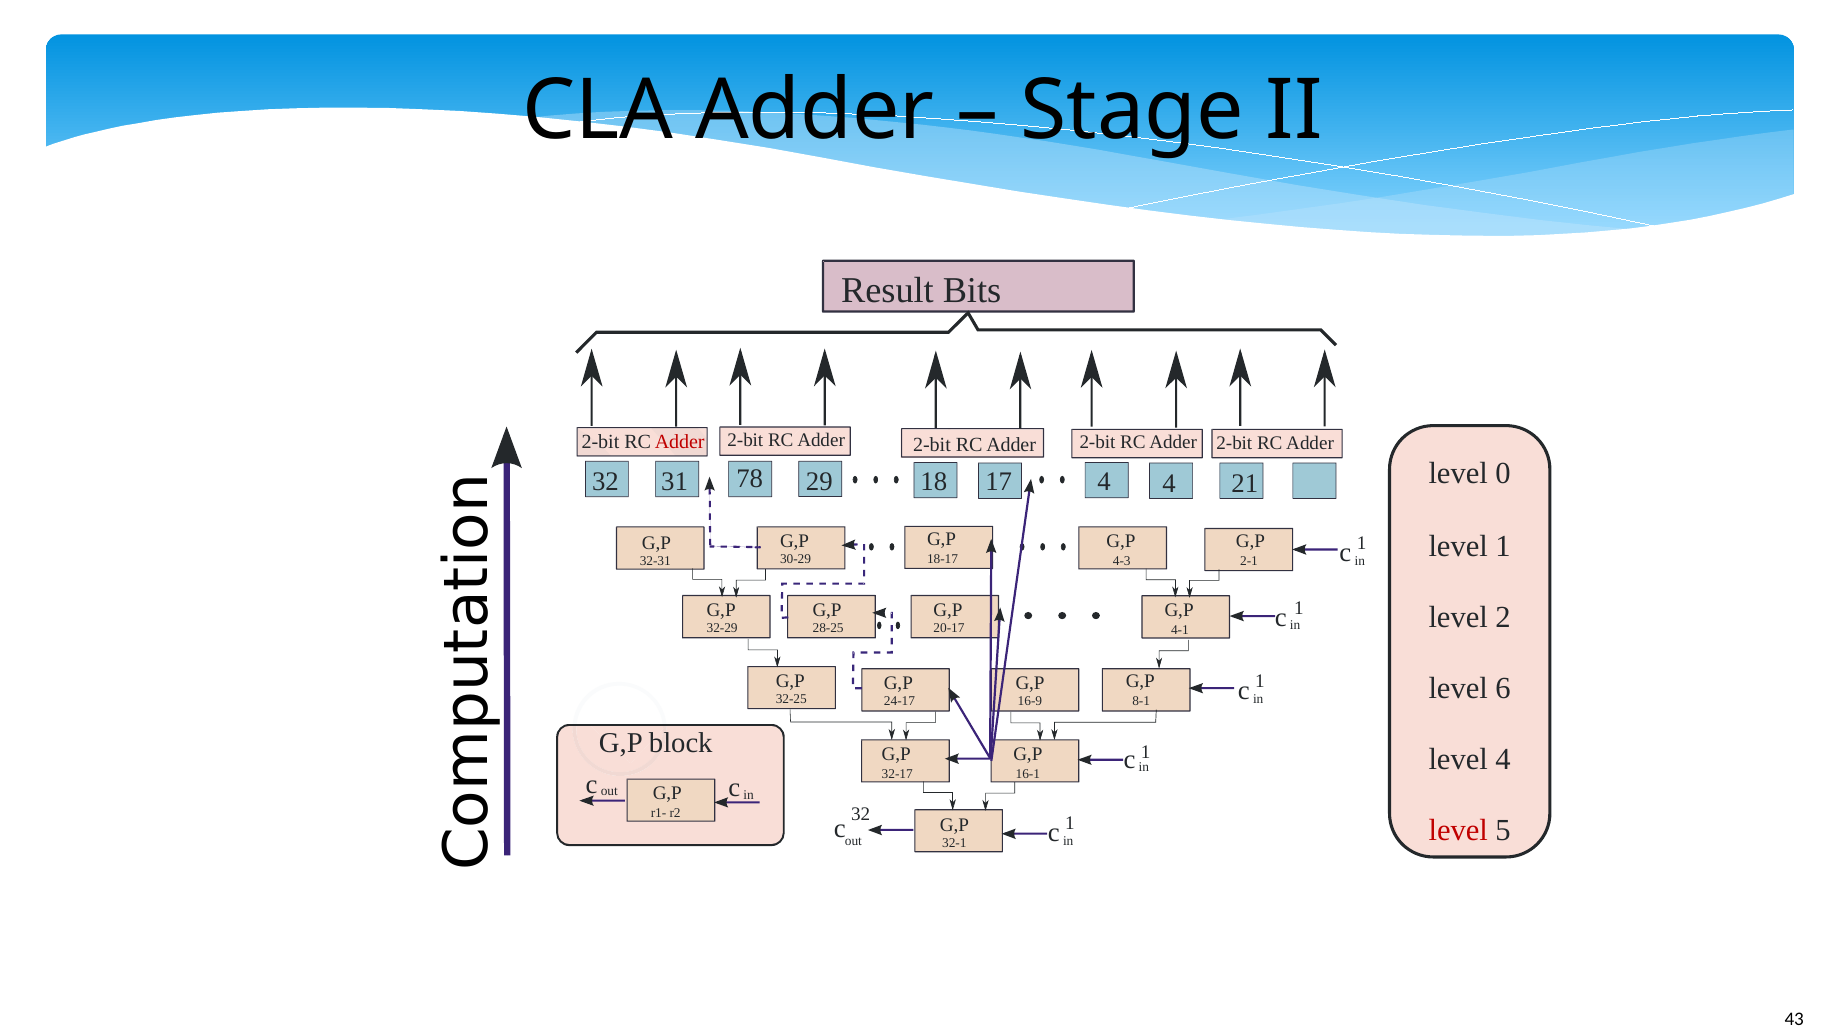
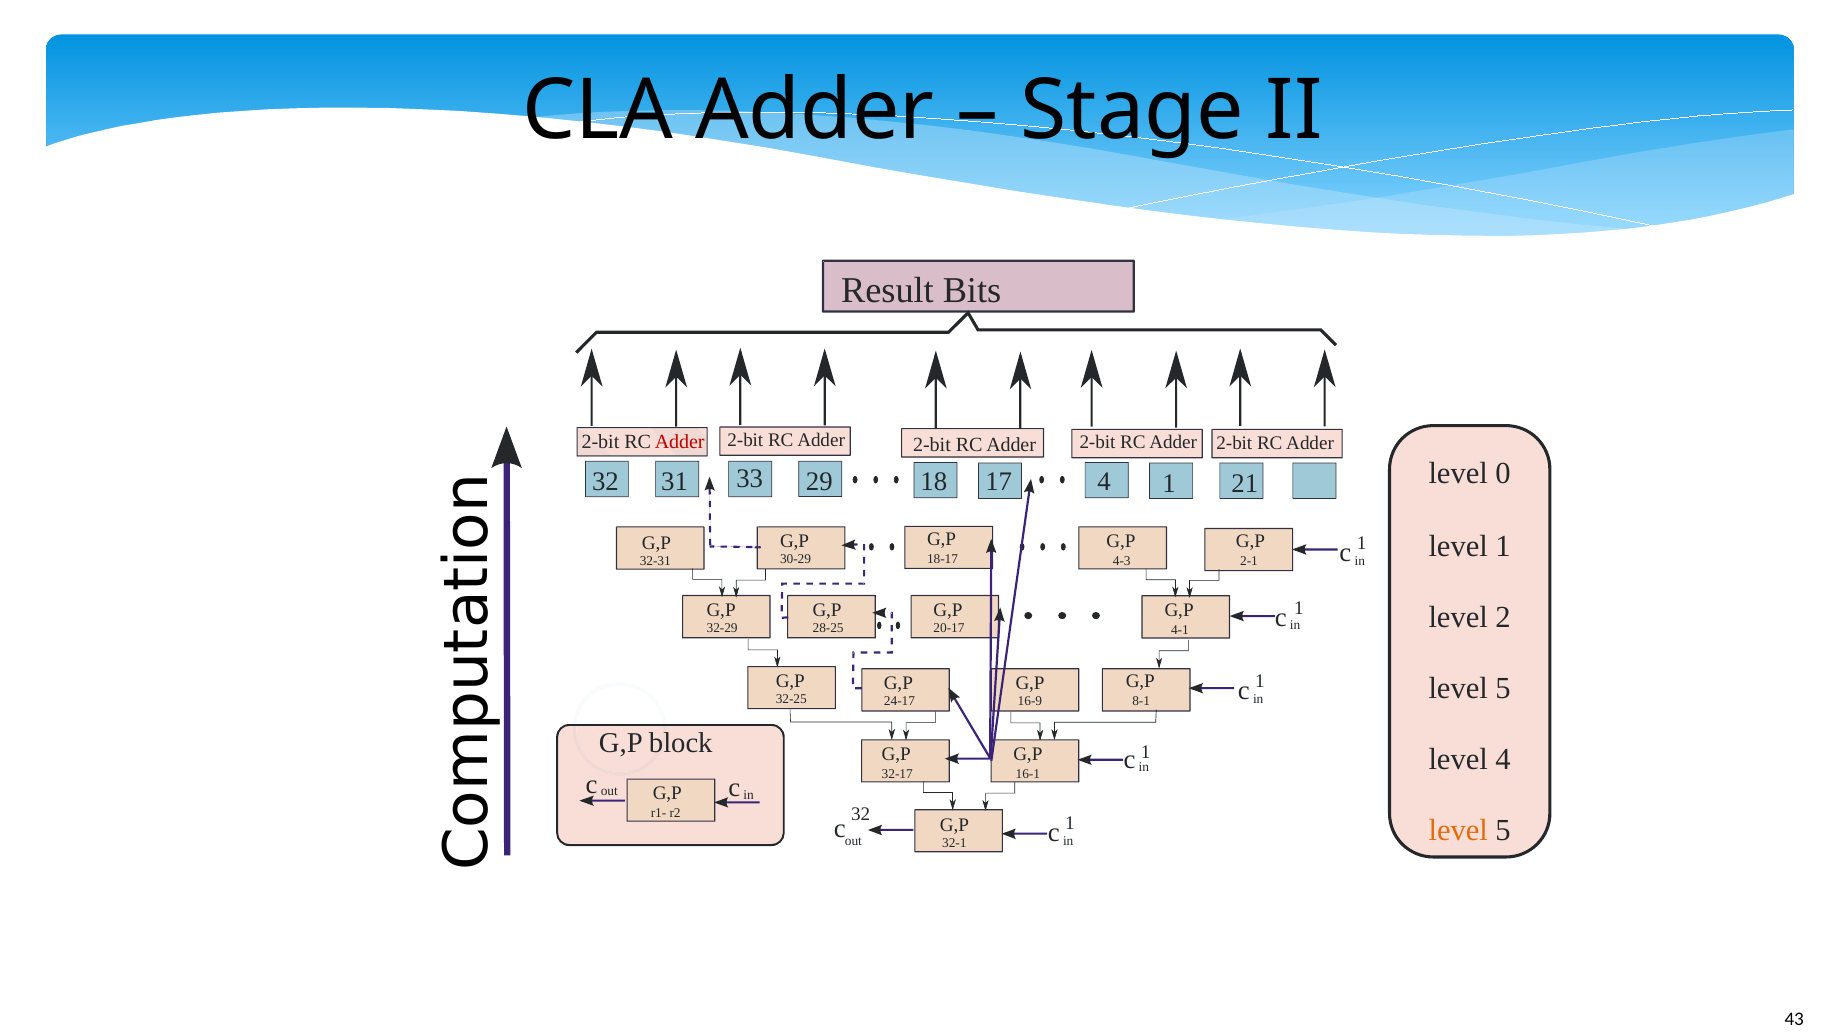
31 4: 4 -> 1 (1169, 484)
78: 78 -> 33 (750, 479)
6: 6 -> 5 (1503, 689)
level colour: red -> orange (1458, 831)
